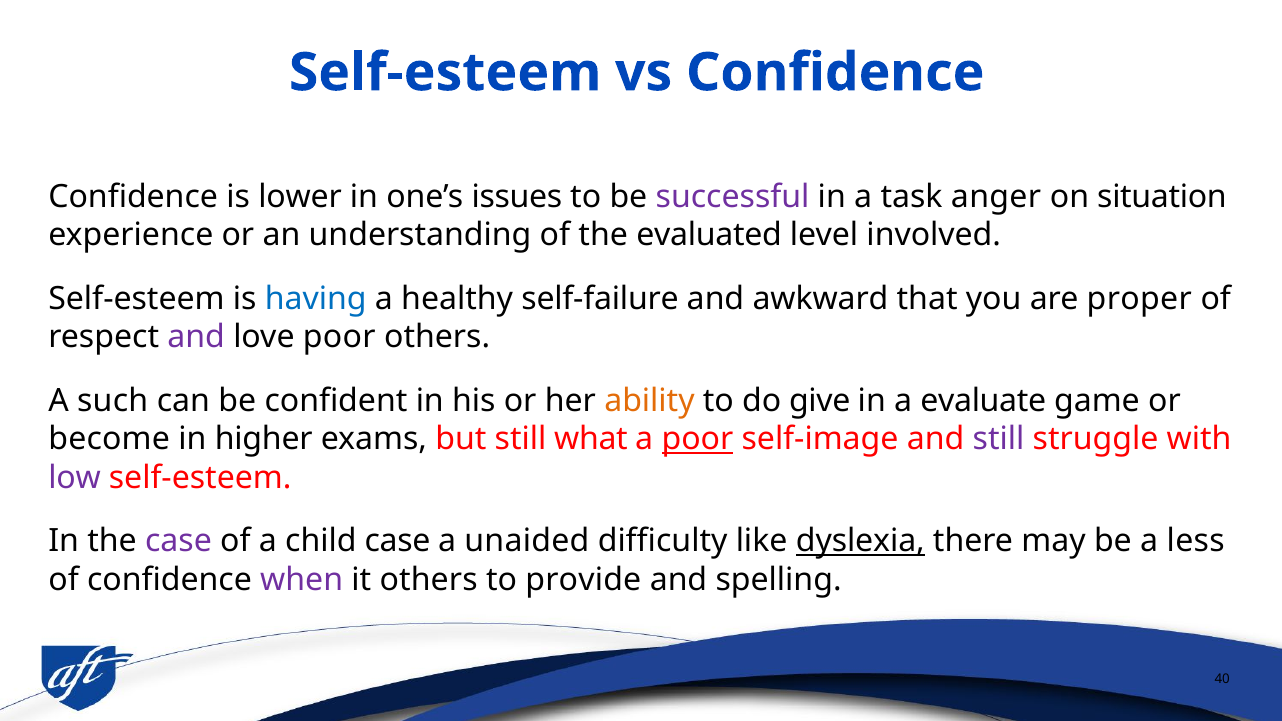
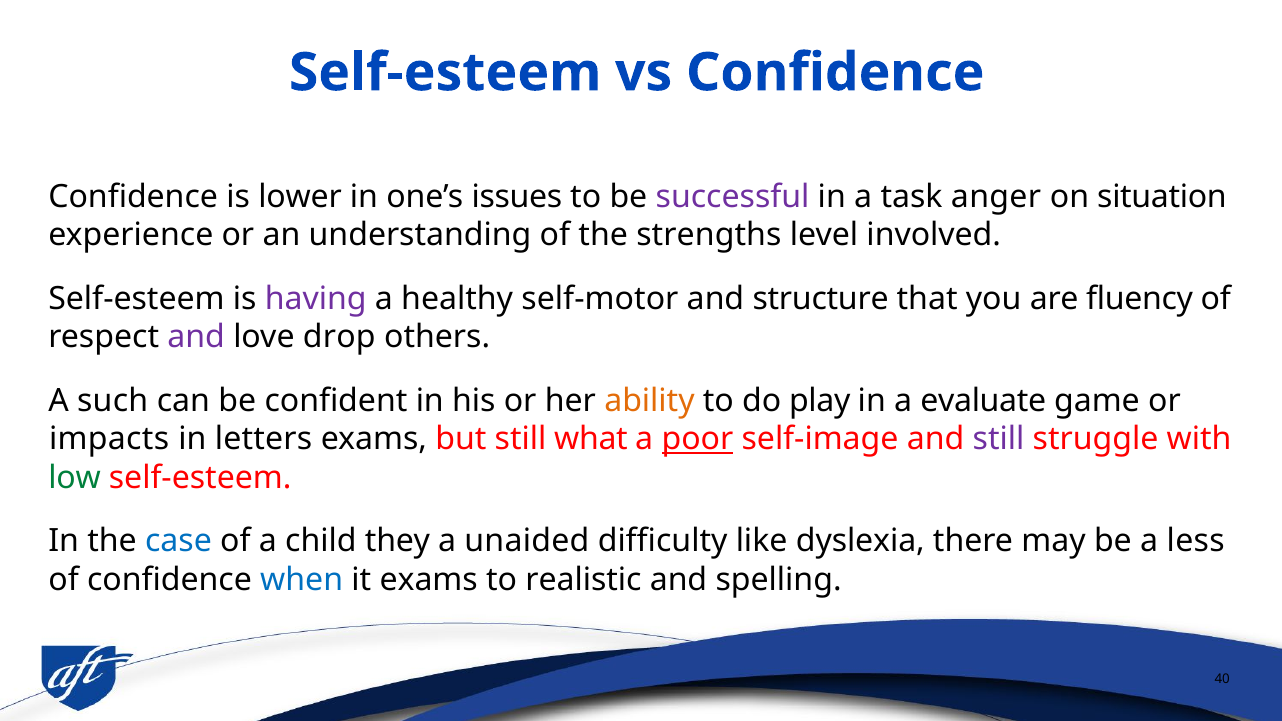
evaluated: evaluated -> strengths (709, 235)
having colour: blue -> purple (316, 299)
self-failure: self-failure -> self-motor (600, 299)
awkward: awkward -> structure (821, 299)
proper: proper -> fluency (1140, 299)
love poor: poor -> drop (339, 337)
give: give -> play (820, 401)
become: become -> impacts (109, 439)
higher: higher -> letters (263, 439)
low colour: purple -> green (75, 478)
case colour: purple -> blue (179, 541)
child case: case -> they (397, 541)
dyslexia underline: present -> none (860, 541)
when colour: purple -> blue (302, 580)
it others: others -> exams (429, 580)
provide: provide -> realistic (583, 580)
